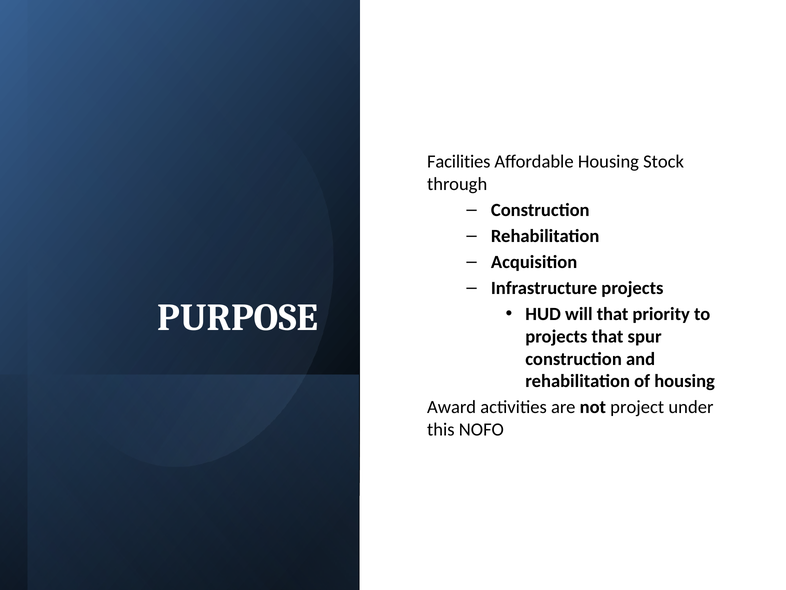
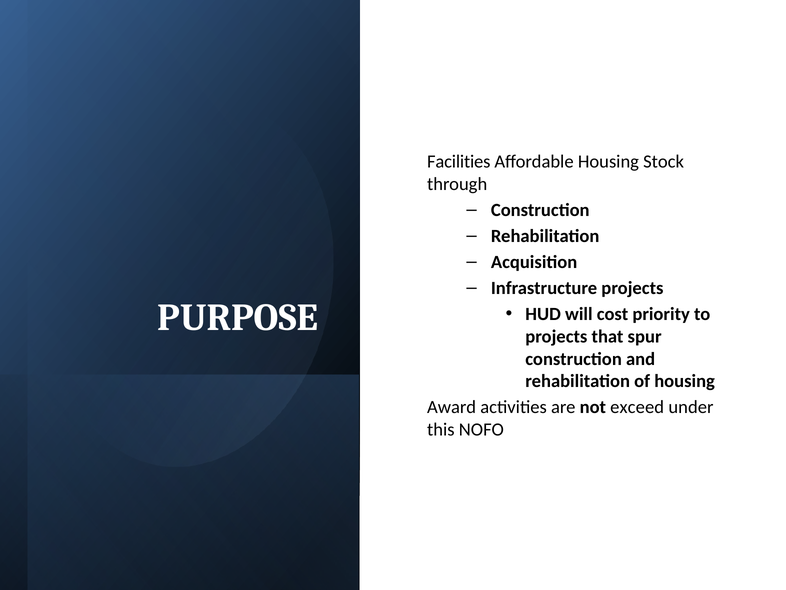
will that: that -> cost (613, 314)
project: project -> exceed (637, 407)
